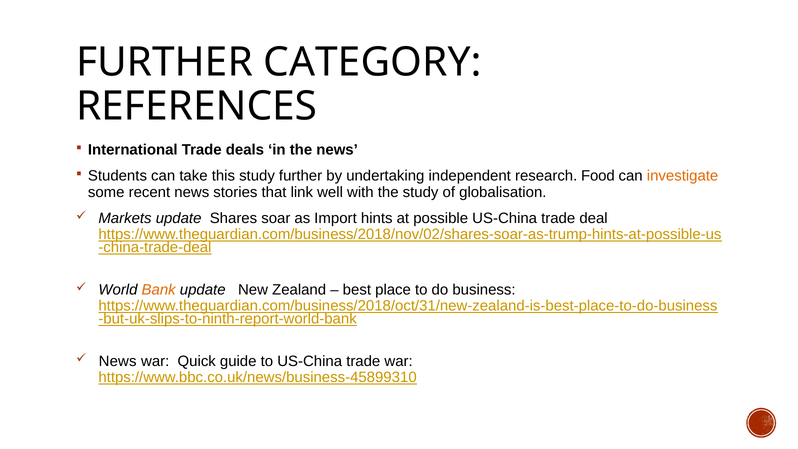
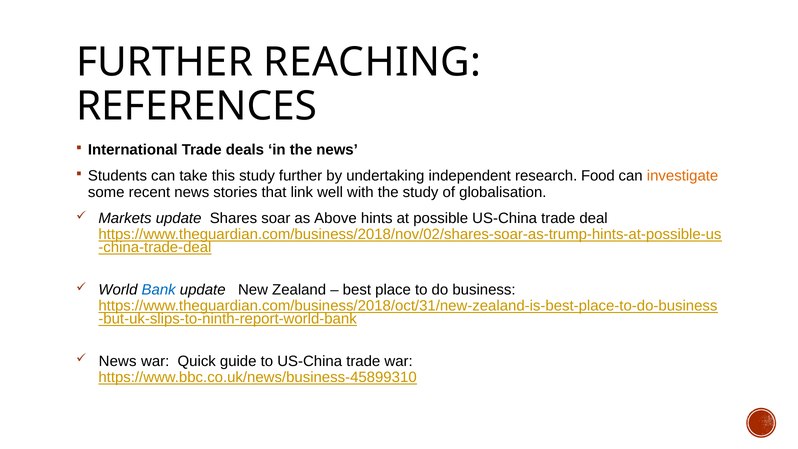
CATEGORY: CATEGORY -> REACHING (372, 62)
Import: Import -> Above (335, 218)
Bank colour: orange -> blue (159, 290)
